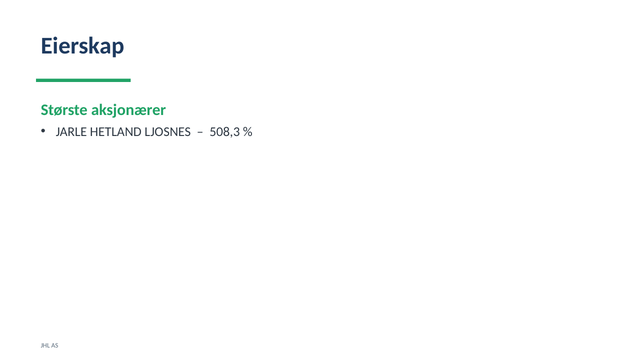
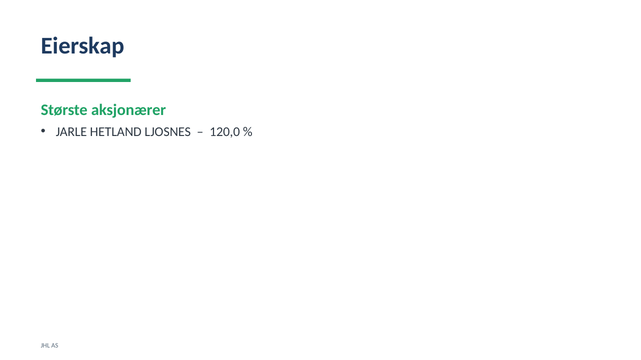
508,3: 508,3 -> 120,0 (225, 132)
